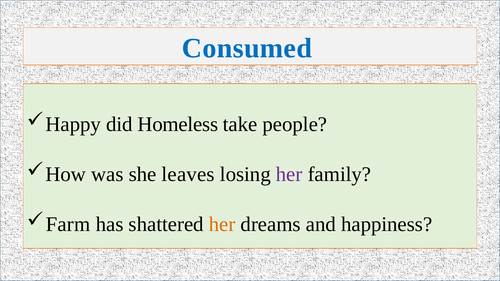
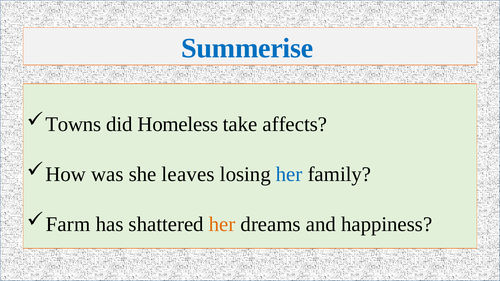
Consumed: Consumed -> Summerise (247, 48)
Happy: Happy -> Towns (73, 124)
people: people -> affects (295, 124)
her colour: purple -> blue (289, 174)
